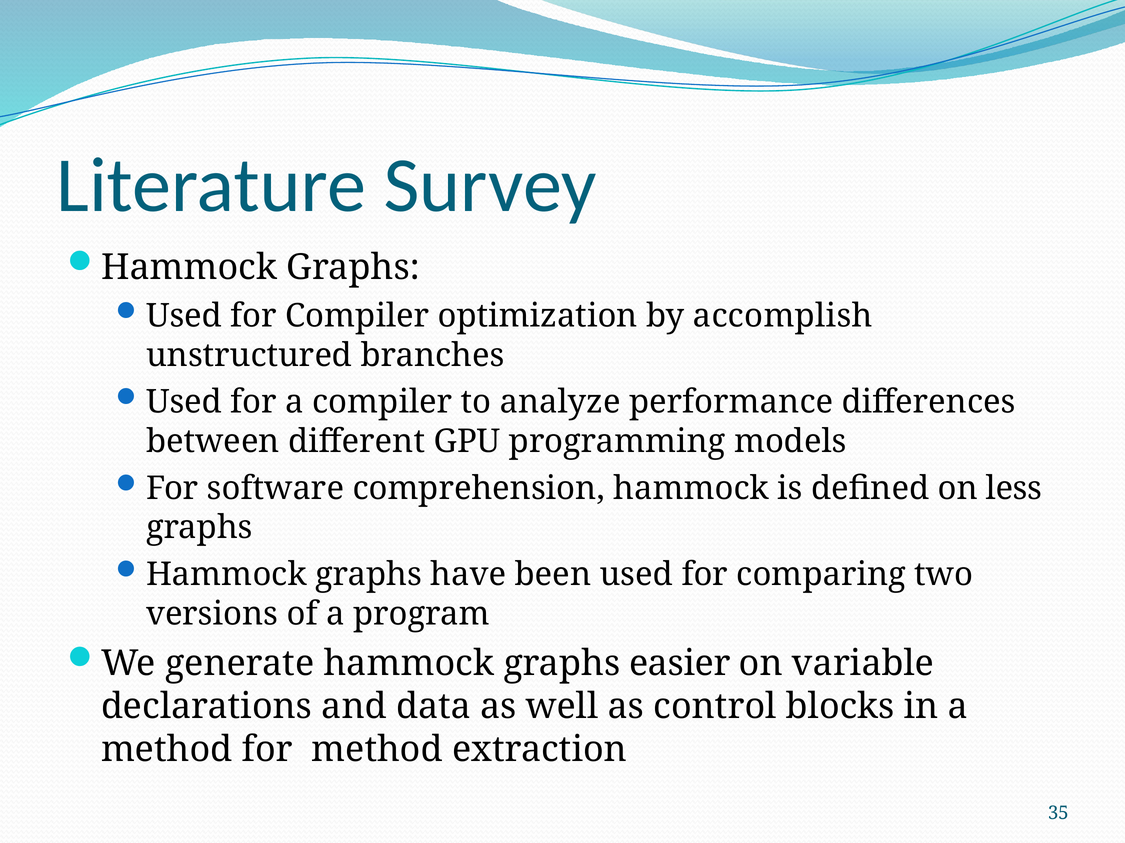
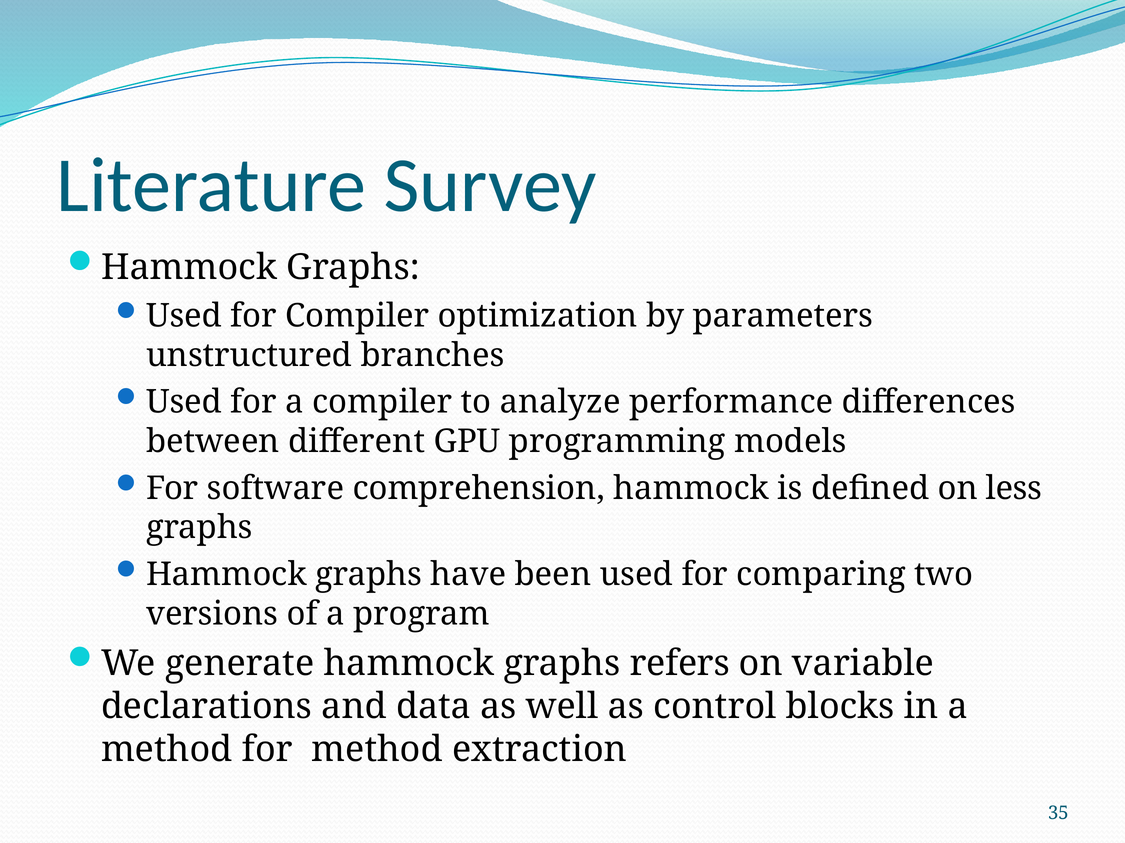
accomplish: accomplish -> parameters (783, 316)
easier: easier -> refers (680, 664)
